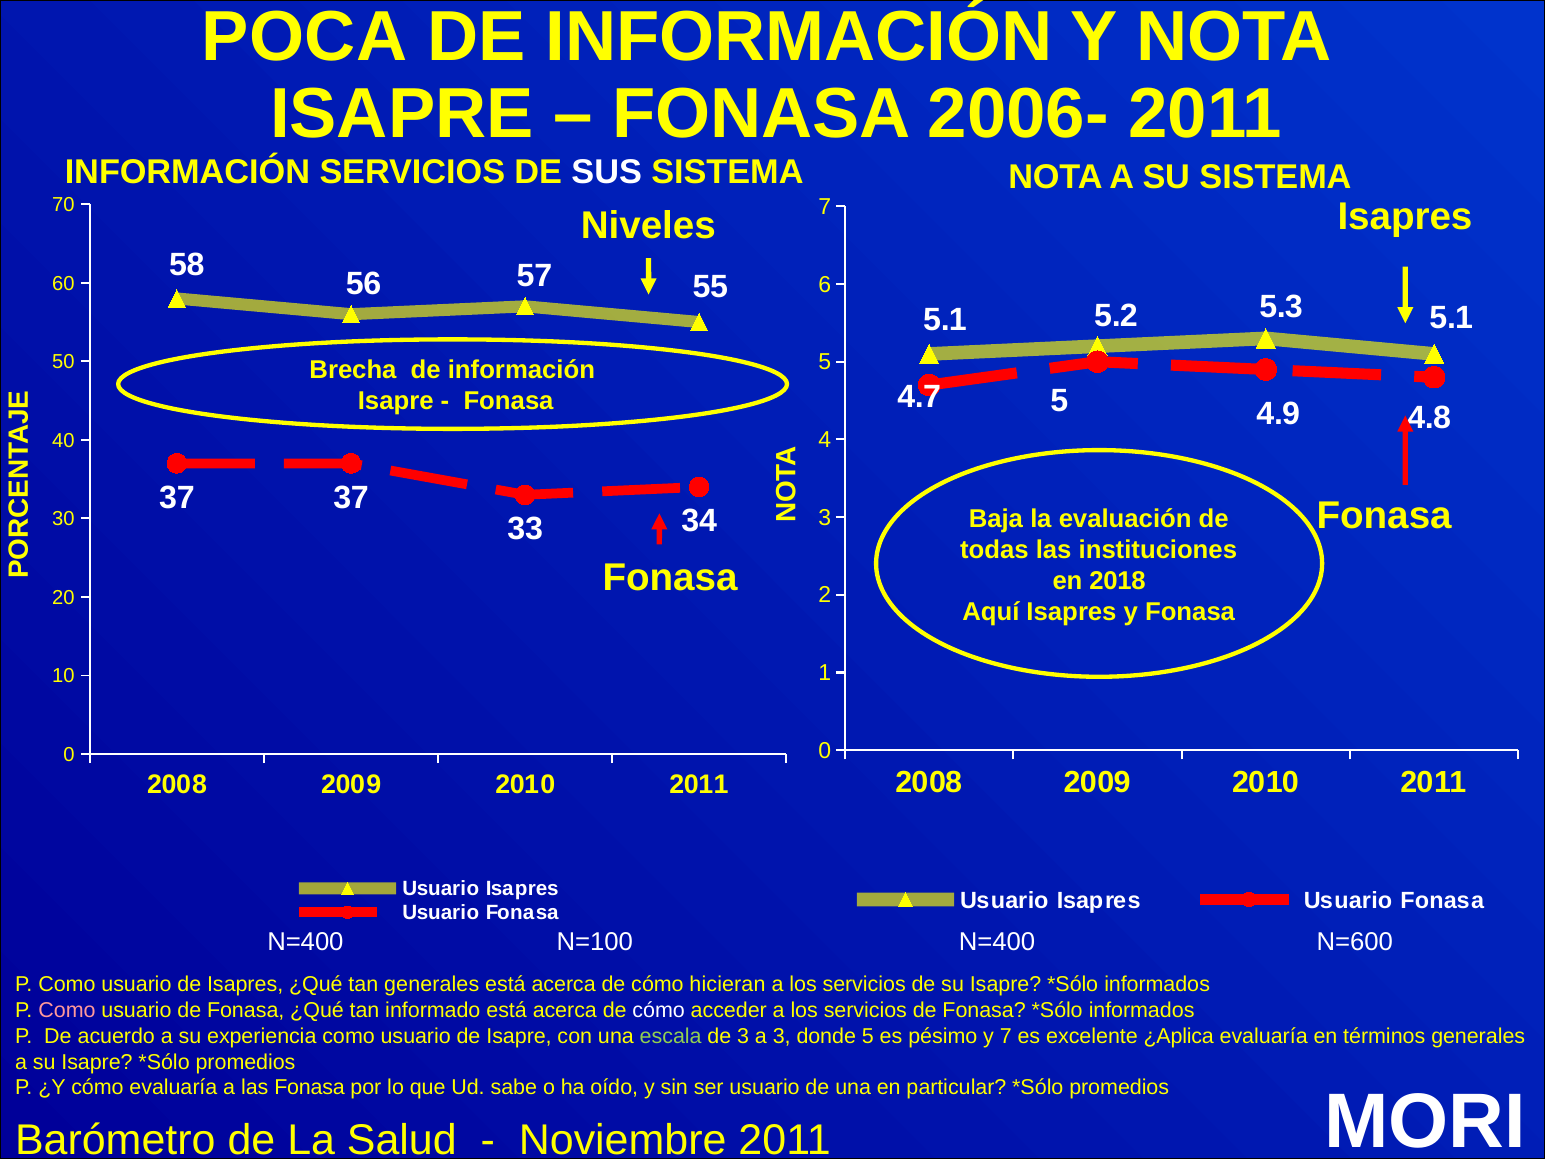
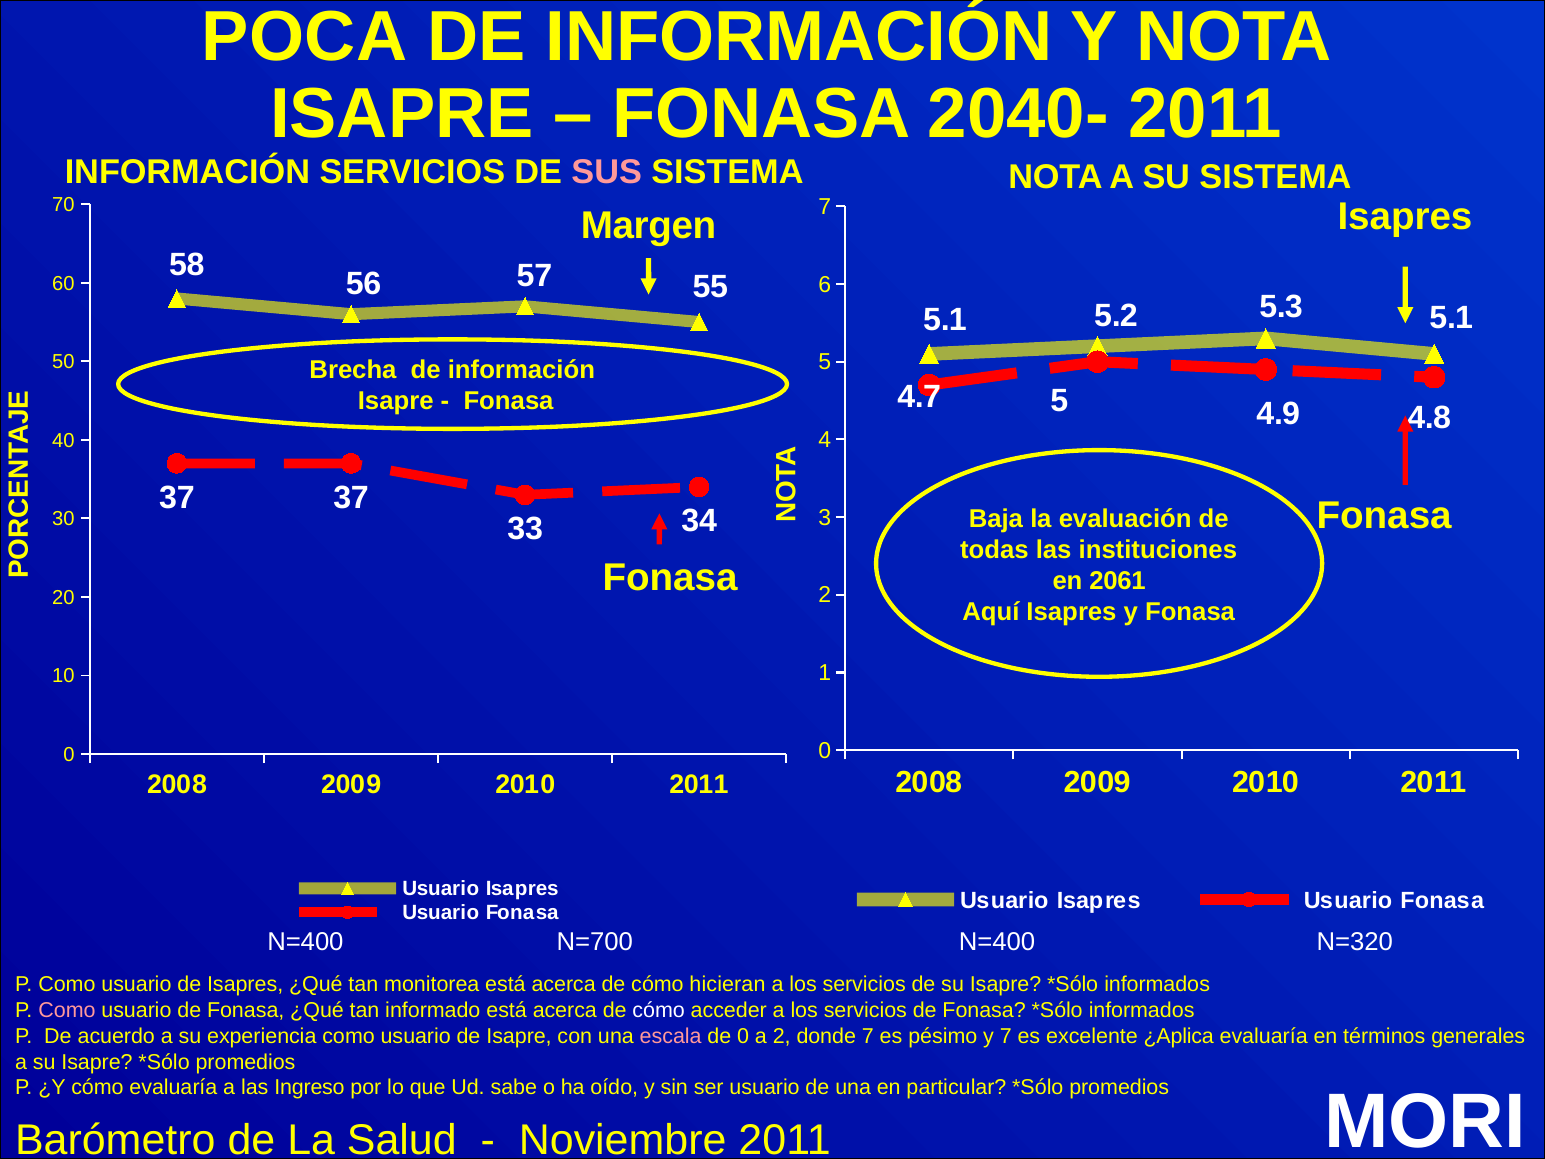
2006-: 2006- -> 2040- (1018, 114)
SUS colour: white -> pink (607, 172)
Niveles: Niveles -> Margen (649, 225)
2018: 2018 -> 2061 (1118, 580)
N=100: N=100 -> N=700 (595, 942)
N=600: N=600 -> N=320 (1355, 942)
tan generales: generales -> monitorea (432, 984)
escala colour: light green -> pink (671, 1036)
de 3: 3 -> 0 (743, 1036)
a 3: 3 -> 2 (782, 1036)
donde 5: 5 -> 7 (868, 1036)
las Fonasa: Fonasa -> Ingreso (310, 1087)
